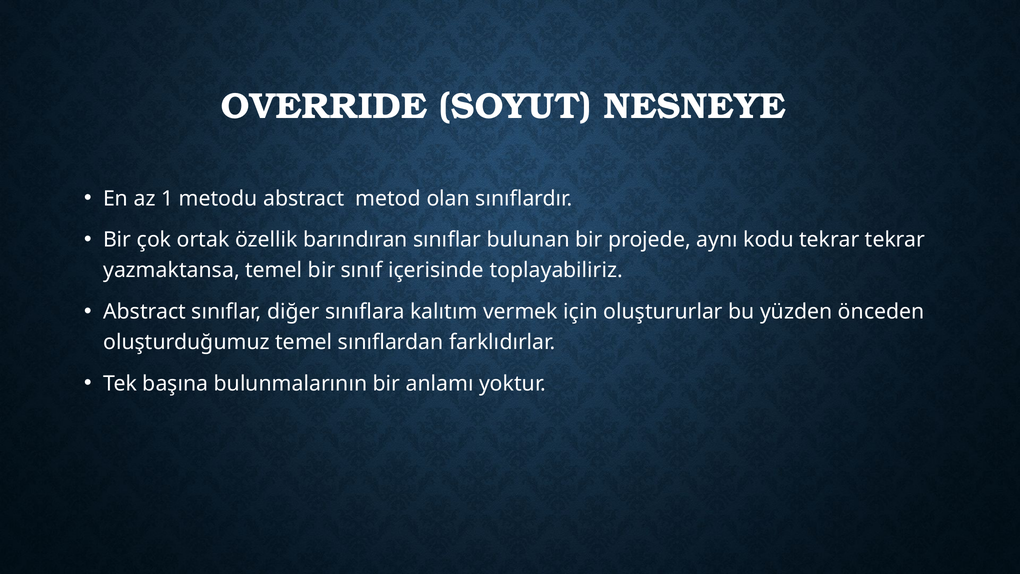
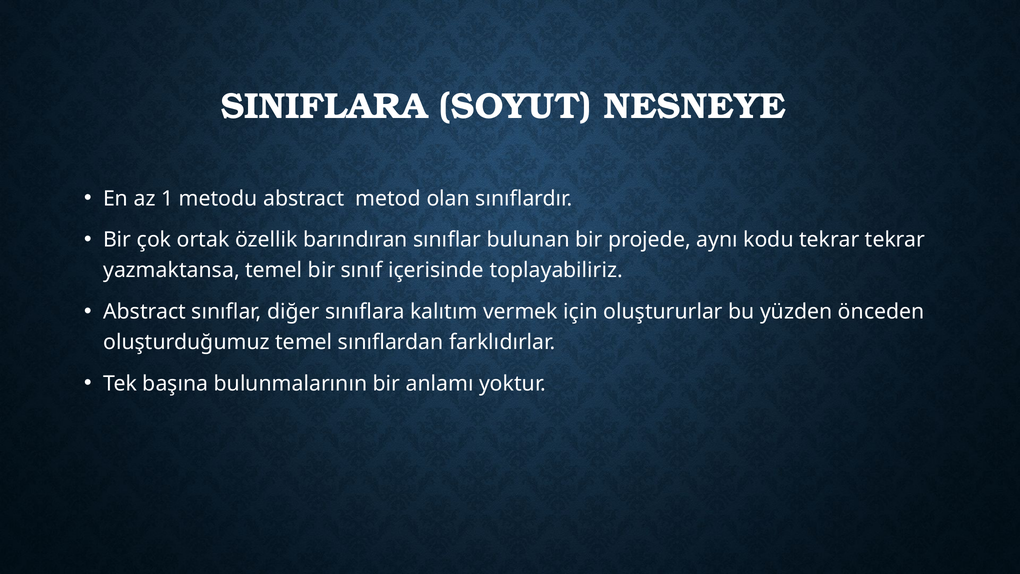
OVERRIDE: OVERRIDE -> SINIFLARA (324, 106)
